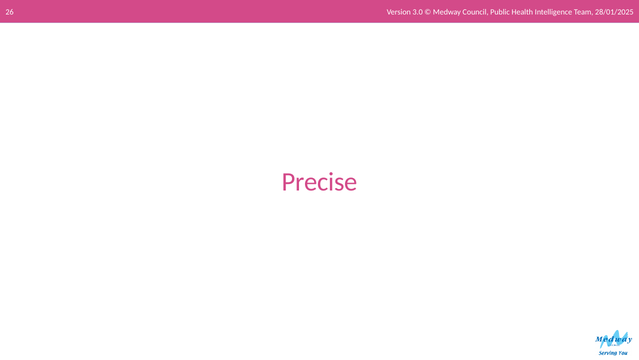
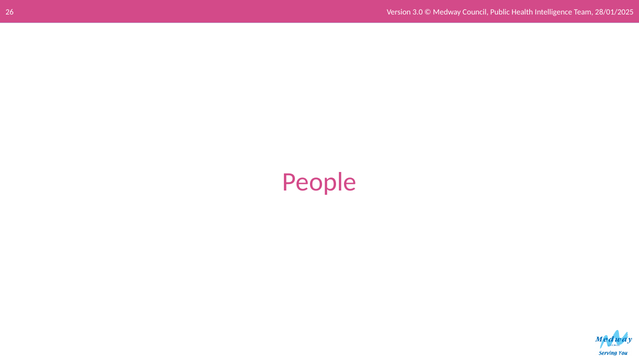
Precise: Precise -> People (319, 182)
